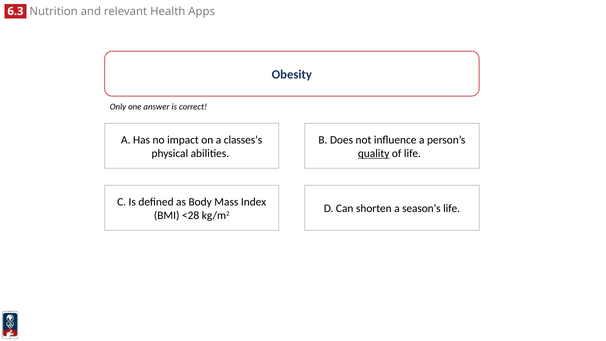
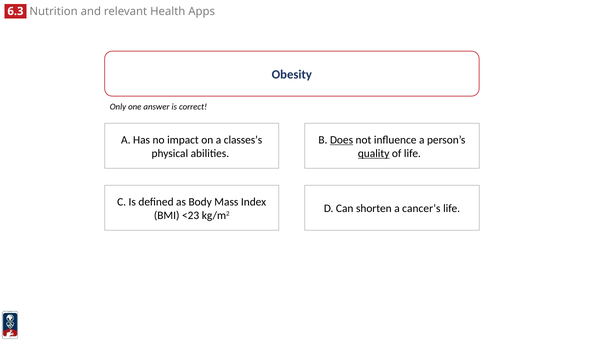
Does underline: none -> present (342, 140)
season’s: season’s -> cancer’s (421, 209)
<28: <28 -> <23 (191, 215)
